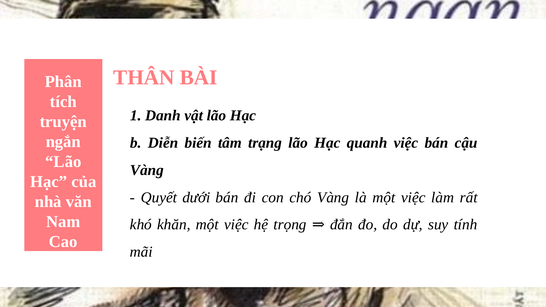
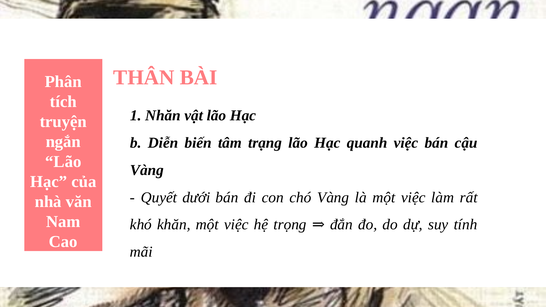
Danh: Danh -> Nhăn (163, 116)
